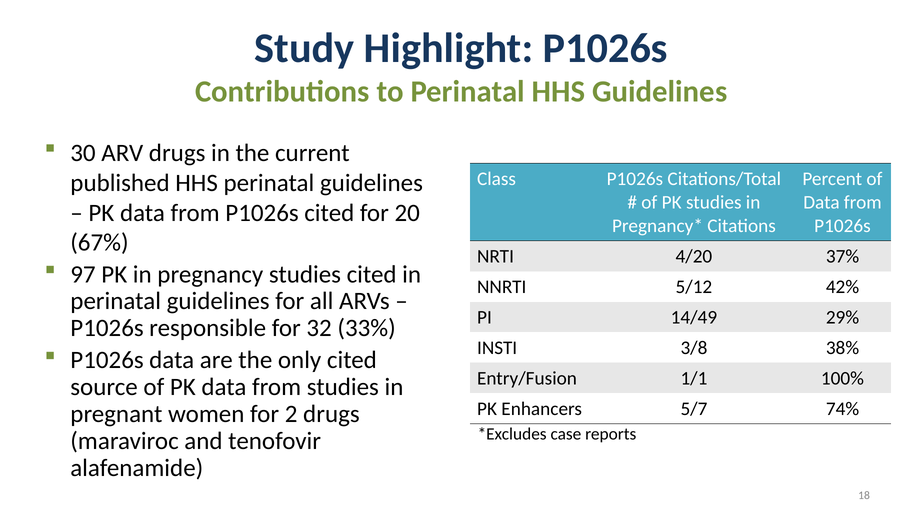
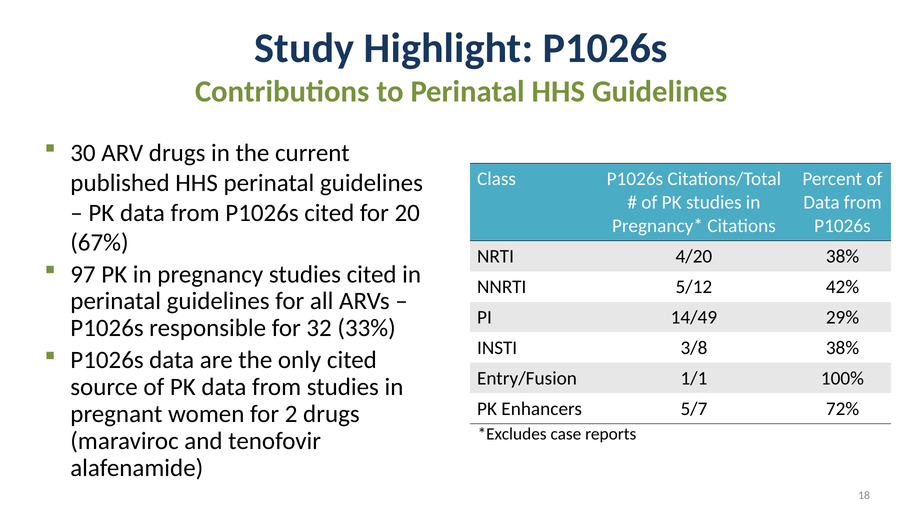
4/20 37%: 37% -> 38% (843, 256)
74%: 74% -> 72% (843, 409)
